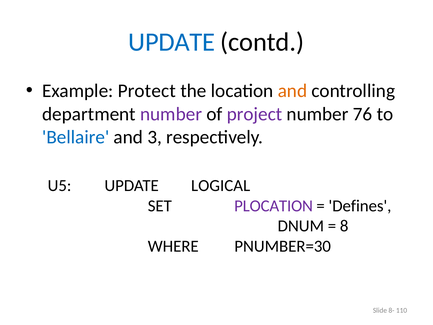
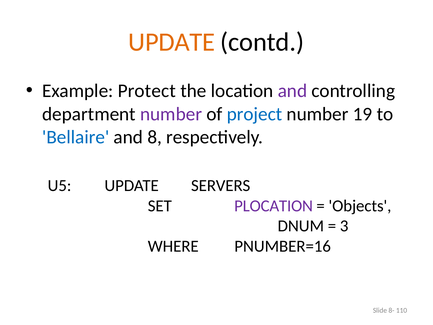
UPDATE colour: blue -> orange (172, 42)
and colour: orange -> purple (292, 91)
project colour: purple -> blue (255, 114)
76: 76 -> 19 (363, 114)
3: 3 -> 8 (155, 137)
LOGICAL: LOGICAL -> SERVERS (221, 185)
Defines: Defines -> Objects (360, 206)
8: 8 -> 3 (344, 226)
PNUMBER=30: PNUMBER=30 -> PNUMBER=16 (283, 246)
